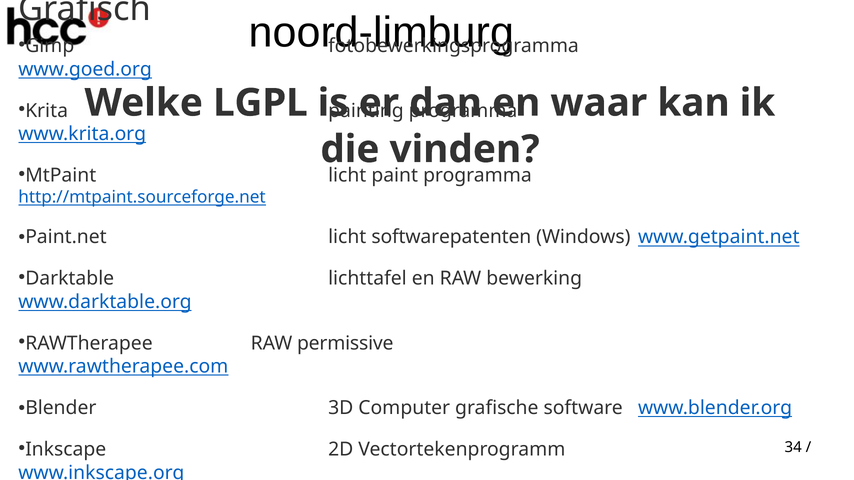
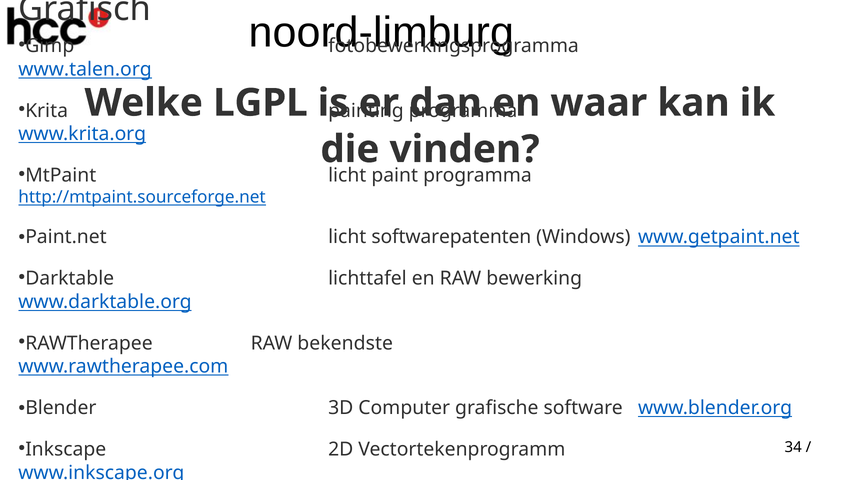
www.goed.org: www.goed.org -> www.talen.org (85, 69)
permissive: permissive -> bekendste (345, 344)
